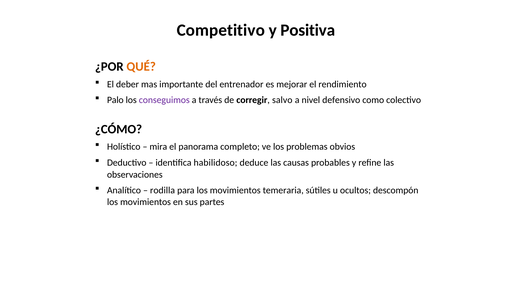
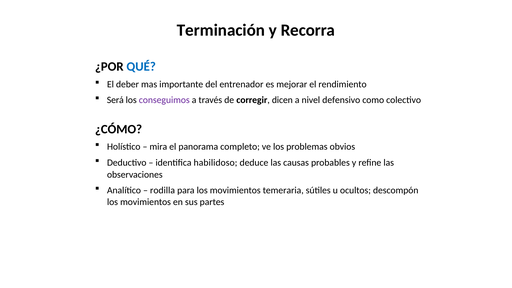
Competitivo: Competitivo -> Terminación (221, 30)
Positiva: Positiva -> Recorra (308, 30)
QUÉ colour: orange -> blue (141, 67)
Palo: Palo -> Será (115, 100)
salvo: salvo -> dicen (282, 100)
